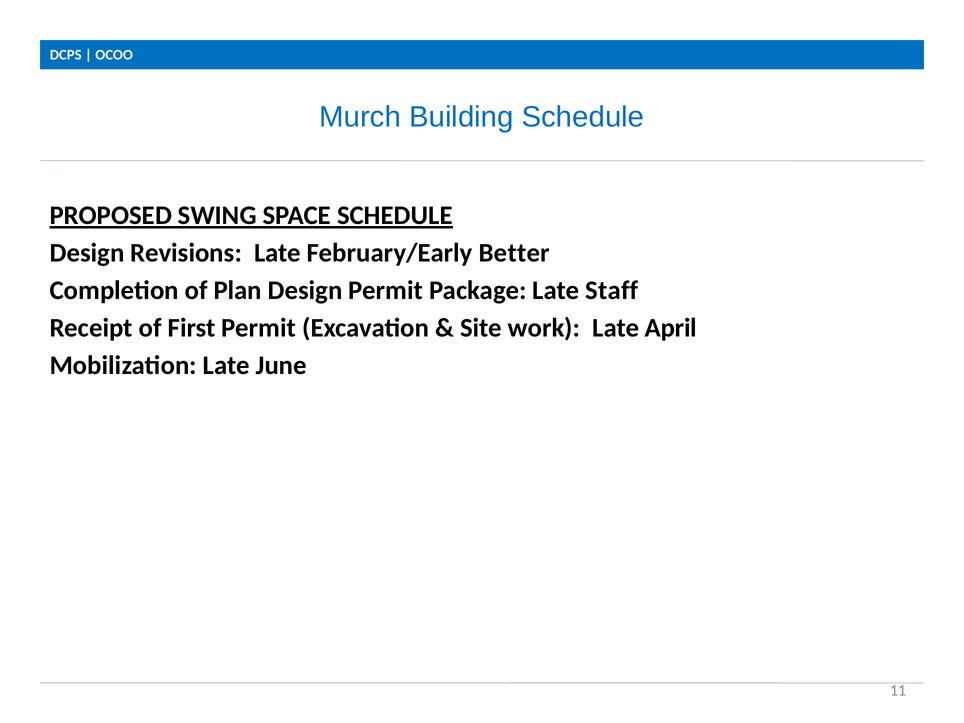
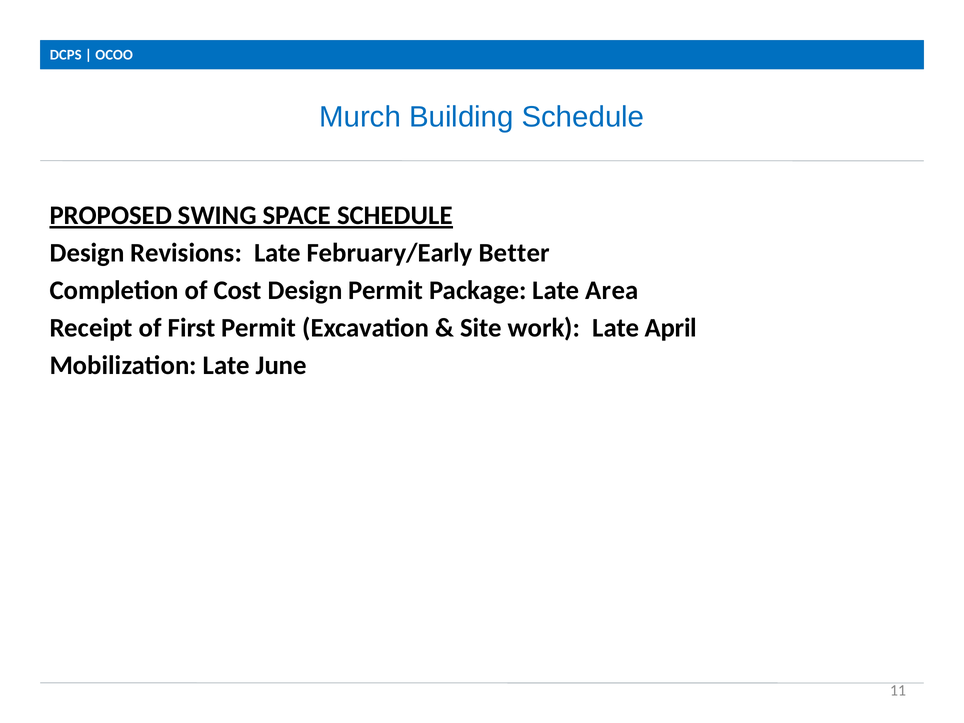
Plan: Plan -> Cost (238, 290)
Staff: Staff -> Area (612, 290)
